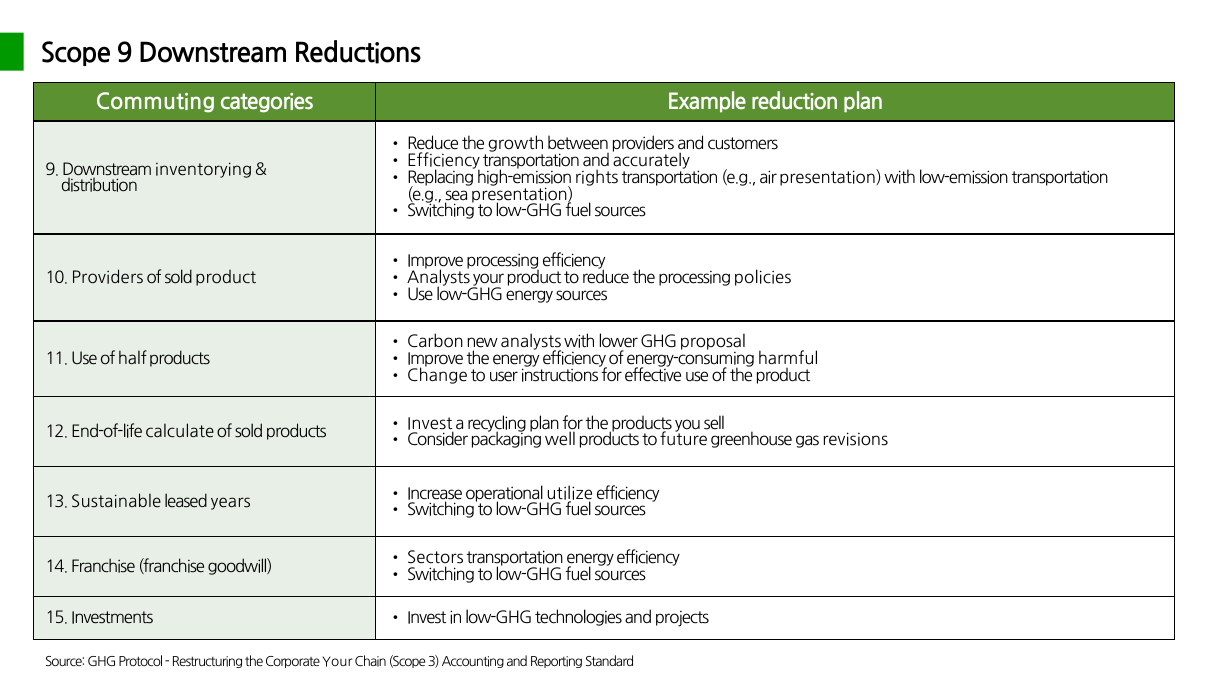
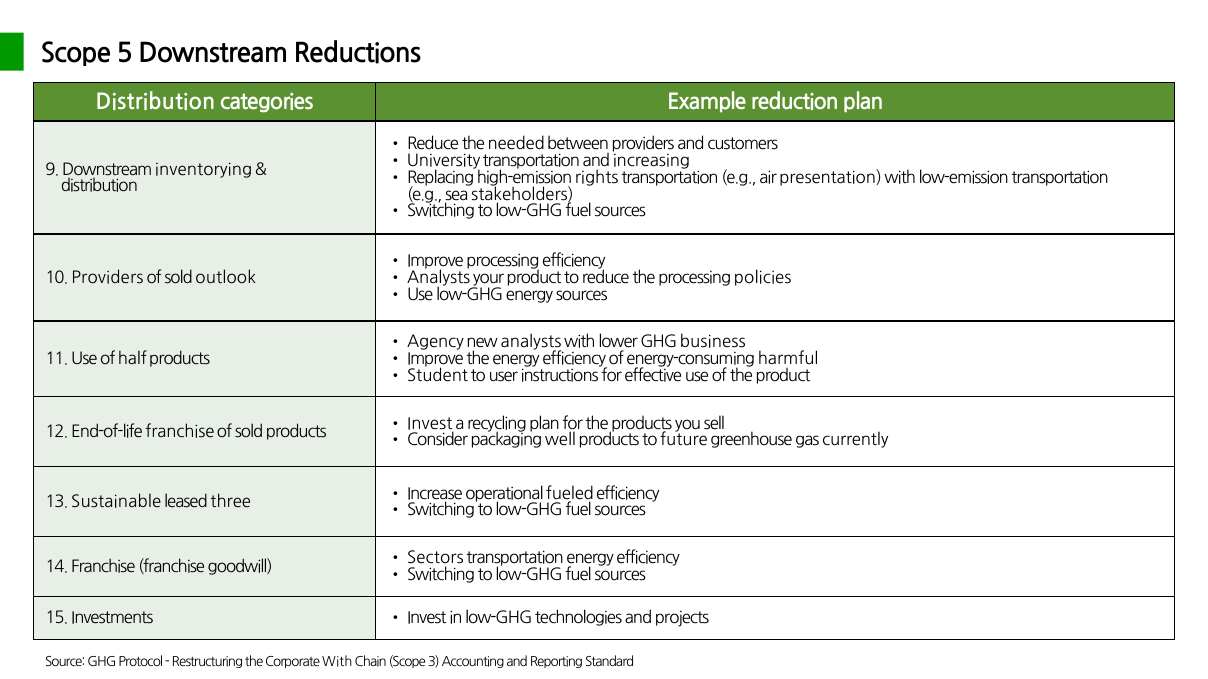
Scope 9: 9 -> 5 (125, 53)
Commuting: Commuting -> Distribution (155, 102)
growth: growth -> needed (516, 145)
Efficiency: Efficiency -> University (444, 161)
accurately: accurately -> increasing (651, 161)
sea presentation: presentation -> stakeholders (522, 195)
sold product: product -> outlook (226, 278)
Carbon: Carbon -> Agency (436, 343)
proposal: proposal -> business (713, 343)
Change: Change -> Student (438, 376)
End-of-life calculate: calculate -> franchise (180, 432)
revisions: revisions -> currently (855, 441)
years: years -> three (231, 502)
utilize: utilize -> fueled (570, 494)
Corporate Your: Your -> With (337, 662)
